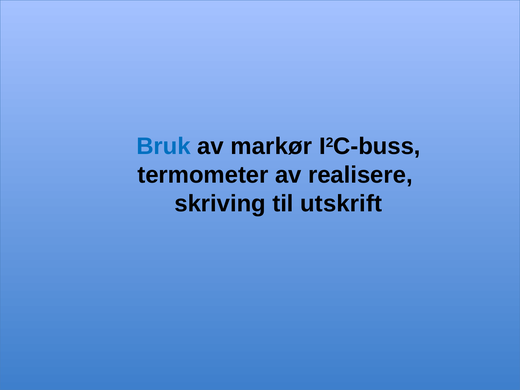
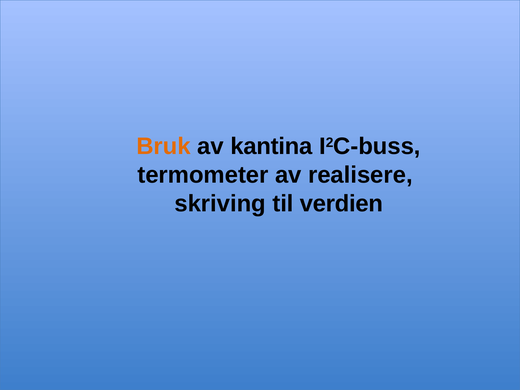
Bruk colour: blue -> orange (164, 146)
markør: markør -> kantina (271, 146)
utskrift: utskrift -> verdien (341, 204)
